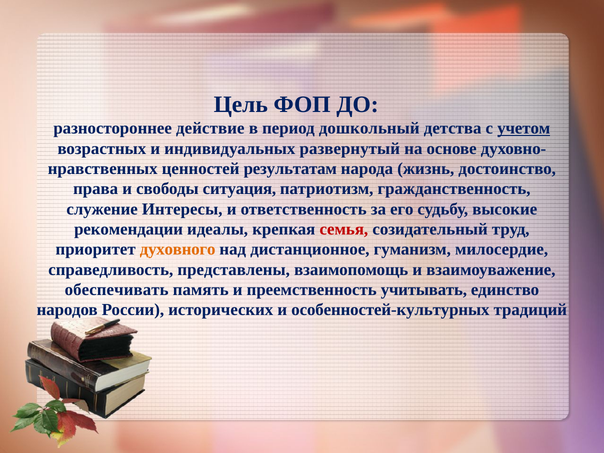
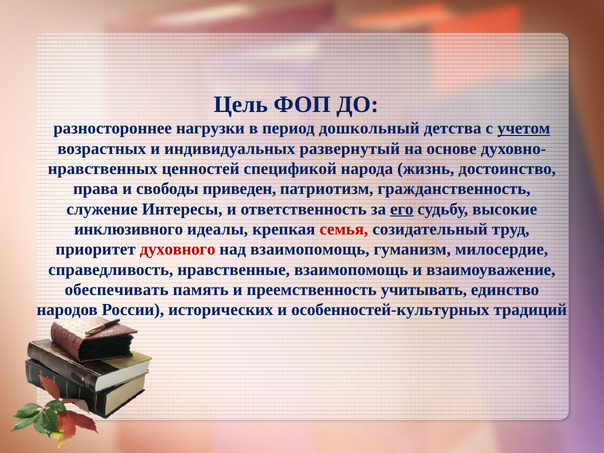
действие: действие -> нагрузки (210, 128)
результатам: результатам -> спецификой (290, 169)
ситуация: ситуация -> приведен (239, 189)
его underline: none -> present (402, 209)
рекомендации: рекомендации -> инклюзивного (129, 229)
духовного colour: orange -> red (178, 249)
над дистанционное: дистанционное -> взаимопомощь (310, 249)
представлены: представлены -> нравственные (234, 269)
